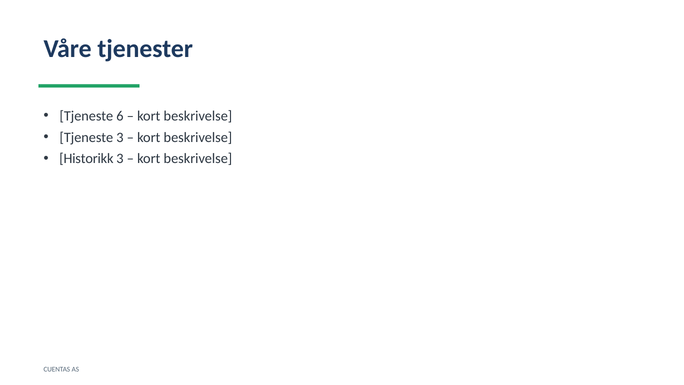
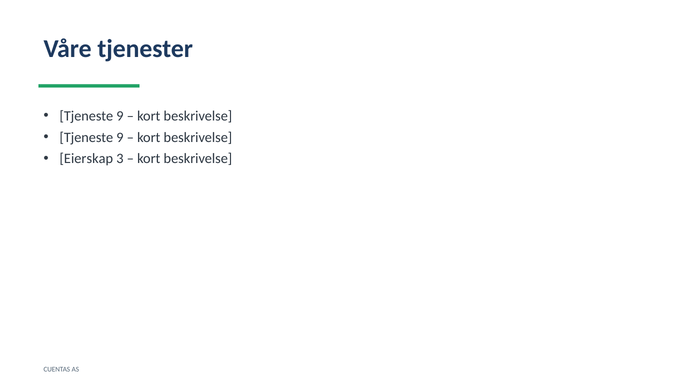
6: 6 -> 9 (120, 116)
3: 3 -> 9 (120, 137)
Historikk: Historikk -> Eierskap (86, 159)
